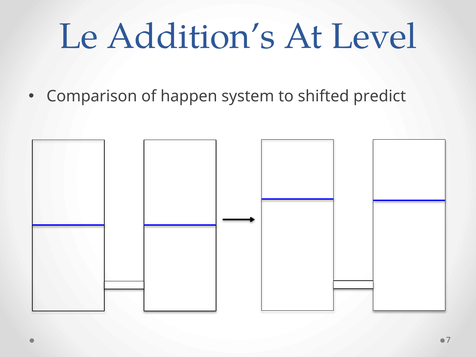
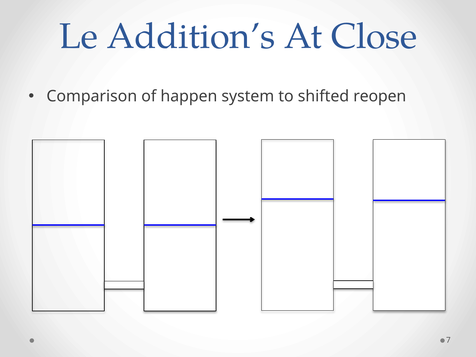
Level: Level -> Close (374, 36)
predict: predict -> reopen (380, 96)
